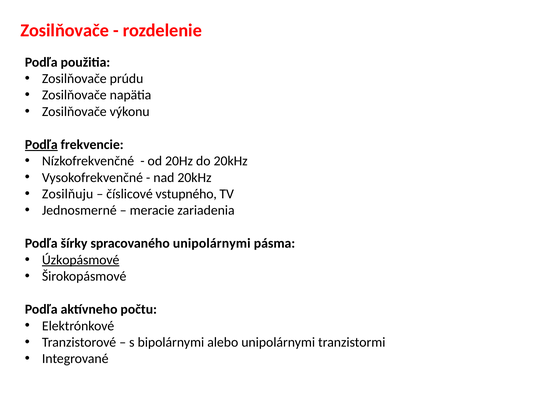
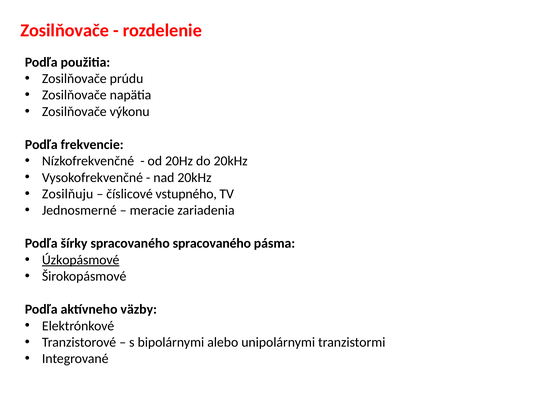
Podľa underline: present -> none (41, 144)
spracovaného unipolárnymi: unipolárnymi -> spracovaného (212, 243)
počtu: počtu -> väzby (139, 309)
